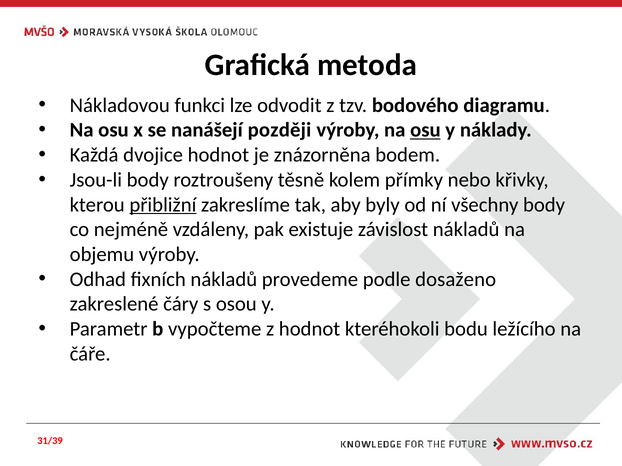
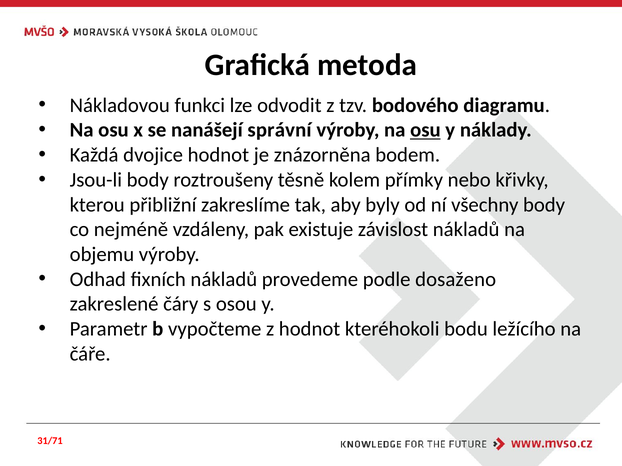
později: později -> správní (280, 130)
přibližní underline: present -> none (163, 205)
31/39: 31/39 -> 31/71 (50, 441)
